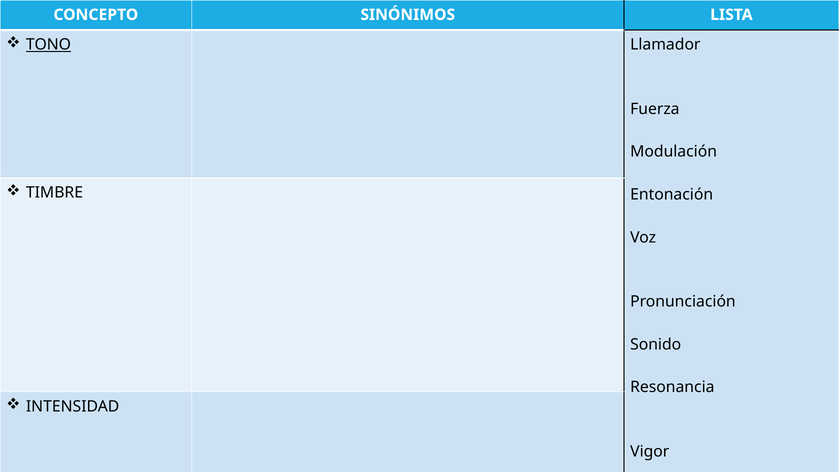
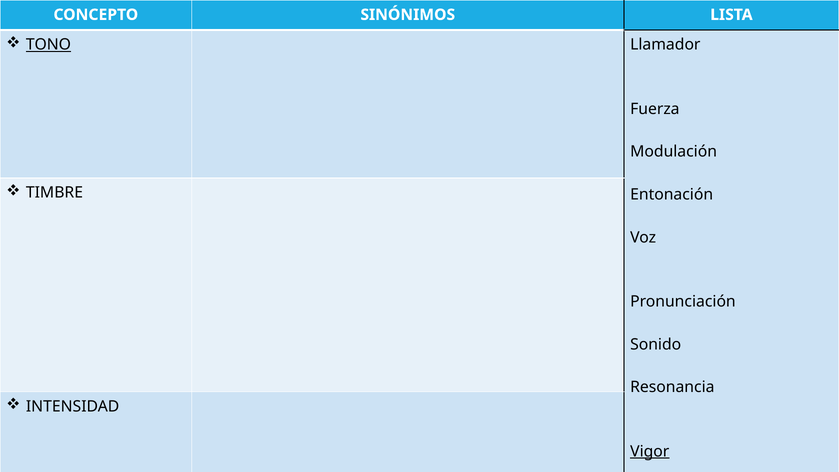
Vigor underline: none -> present (650, 451)
